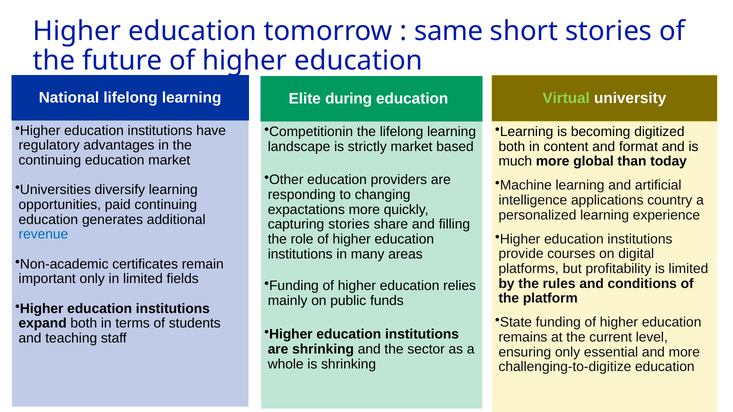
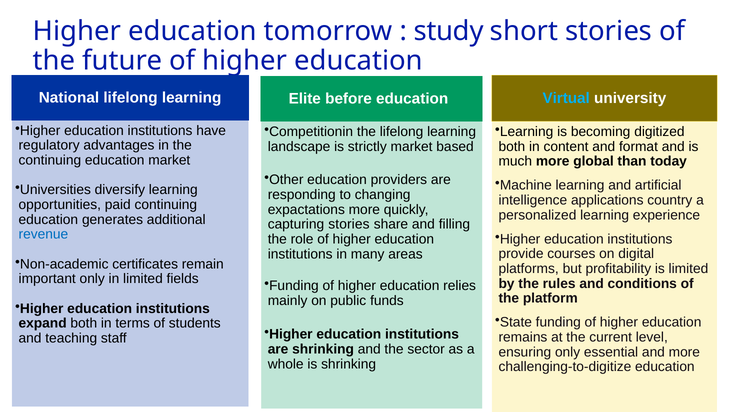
same: same -> study (449, 31)
Virtual colour: light green -> light blue (566, 98)
during: during -> before (349, 99)
